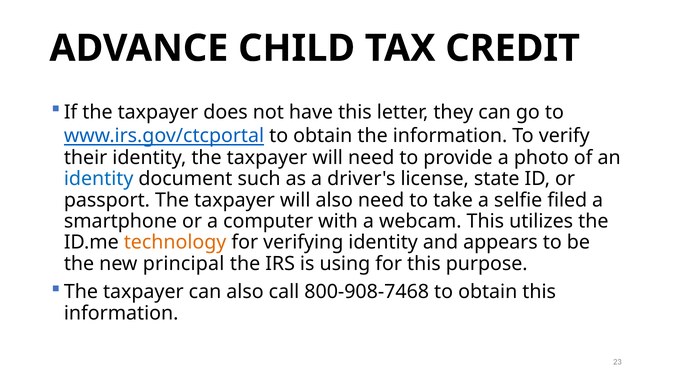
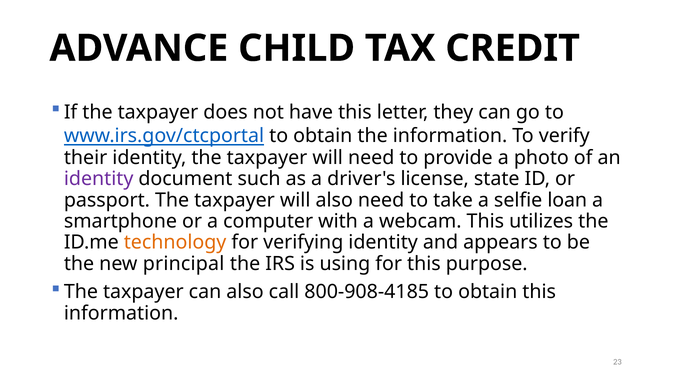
identity colour: blue -> purple (99, 179)
filed: filed -> loan (567, 200)
800-908-7468: 800-908-7468 -> 800-908-4185 (367, 292)
